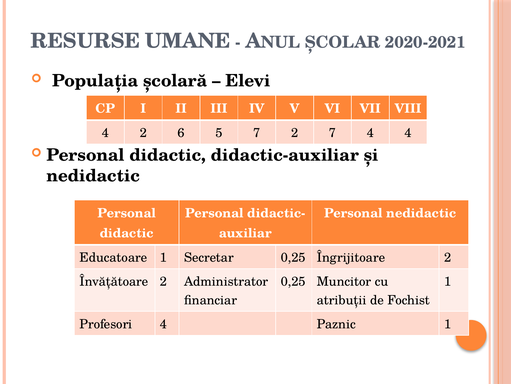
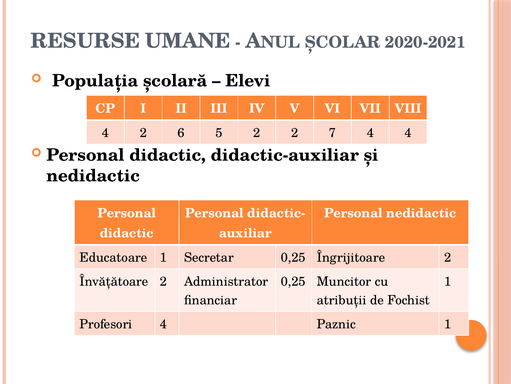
5 7: 7 -> 2 (257, 133)
